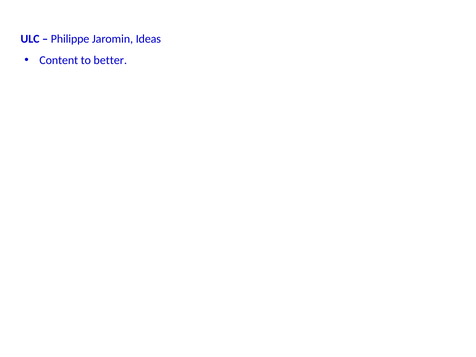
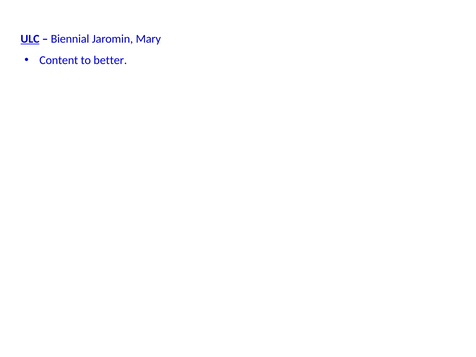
ULC underline: none -> present (30, 39)
Philippe: Philippe -> Biennial (70, 39)
Ideas: Ideas -> Mary (148, 39)
